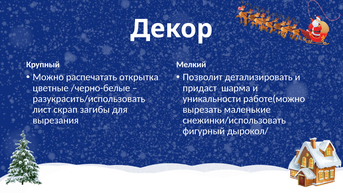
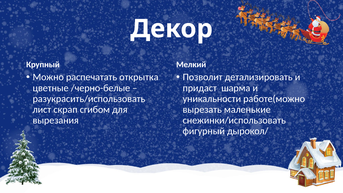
загибы: загибы -> сгибом (95, 110)
